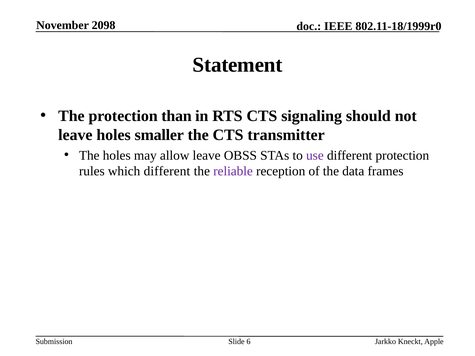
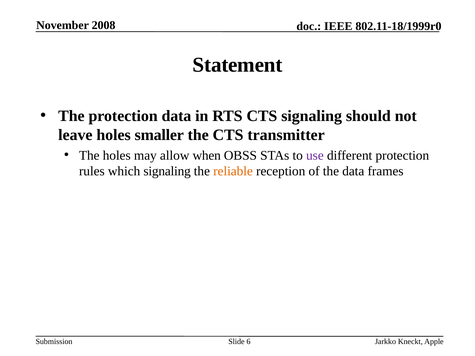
2098: 2098 -> 2008 (104, 25)
protection than: than -> data (176, 116)
allow leave: leave -> when (207, 155)
which different: different -> signaling (167, 171)
reliable colour: purple -> orange (233, 171)
